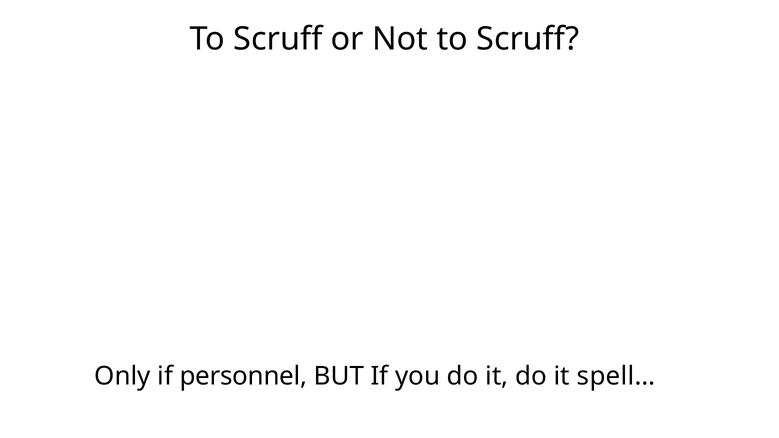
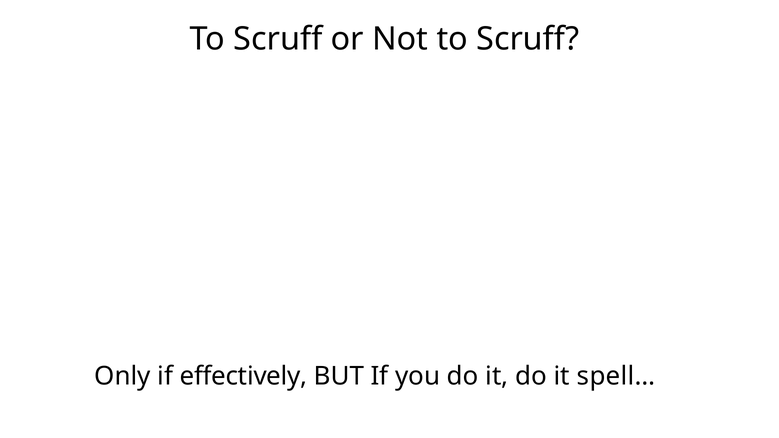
personnel: personnel -> effectively (243, 376)
